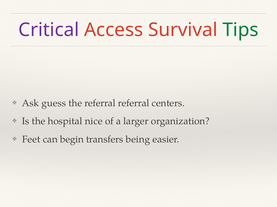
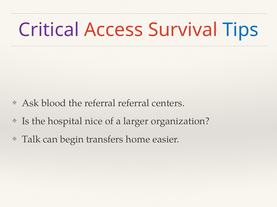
Tips colour: green -> blue (240, 30)
guess: guess -> blood (54, 103)
Feet: Feet -> Talk (31, 140)
being: being -> home (138, 140)
